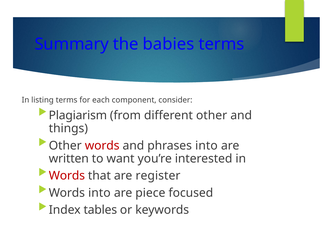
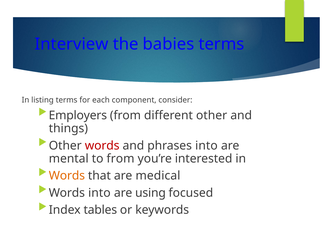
Summary: Summary -> Interview (72, 44)
Plagiarism: Plagiarism -> Employers (78, 115)
written: written -> mental (69, 158)
to want: want -> from (120, 158)
Words colour: red -> orange (67, 176)
register: register -> medical (158, 176)
piece: piece -> using (150, 193)
